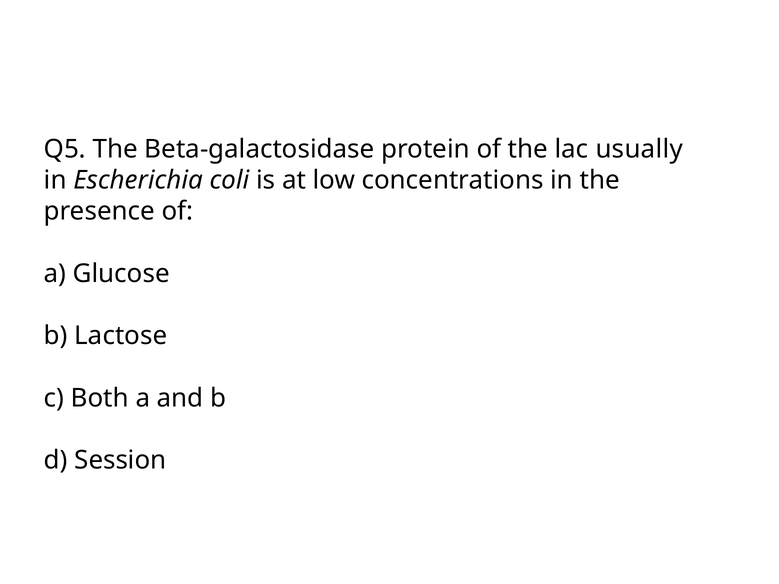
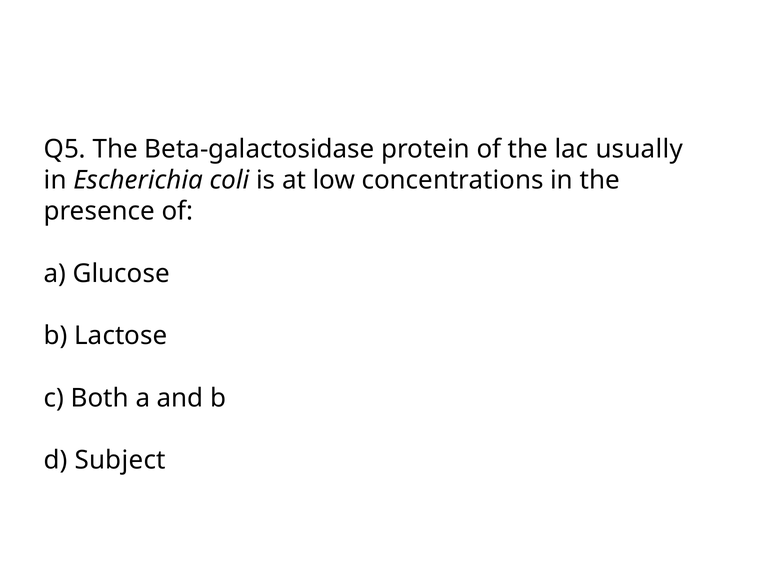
Session: Session -> Subject (120, 461)
